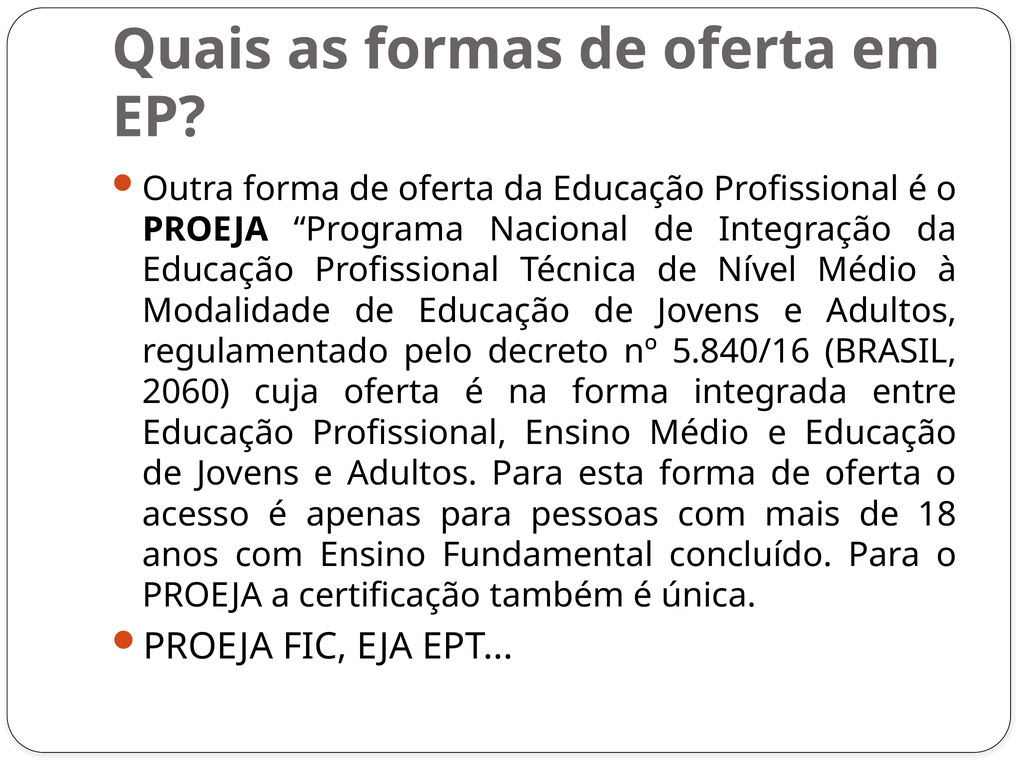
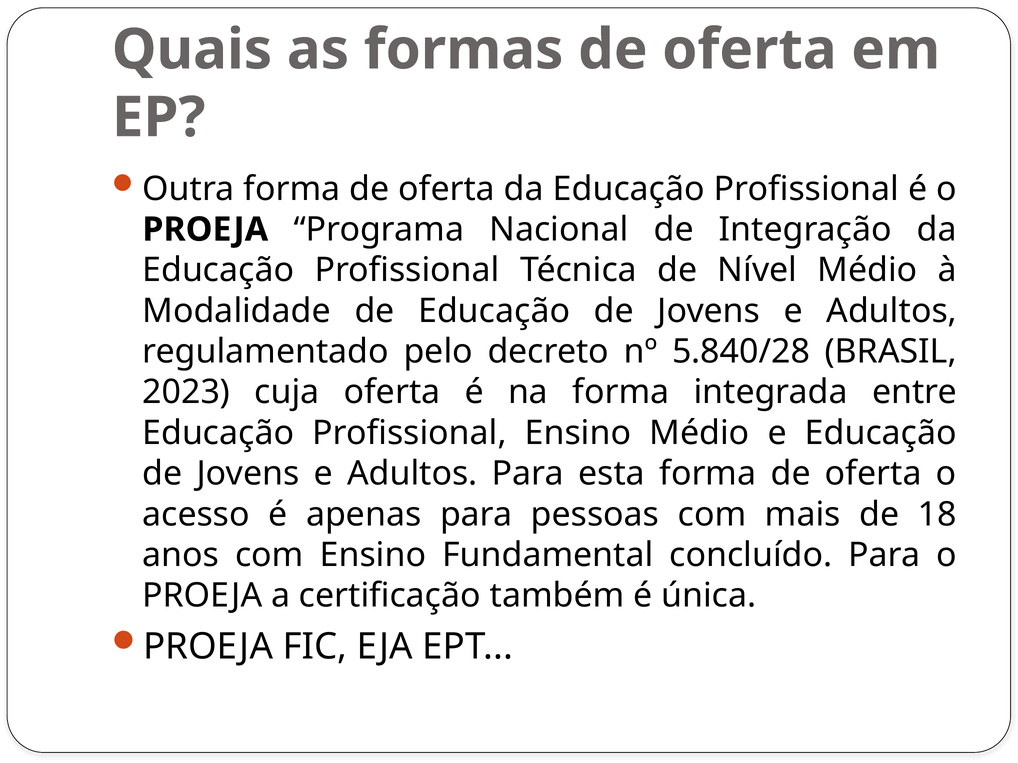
5.840/16: 5.840/16 -> 5.840/28 (741, 352)
2060: 2060 -> 2023 (186, 393)
